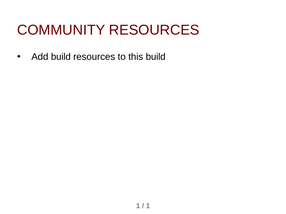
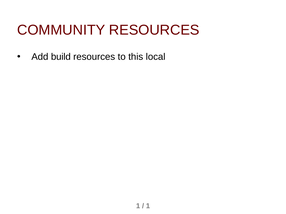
this build: build -> local (156, 57)
